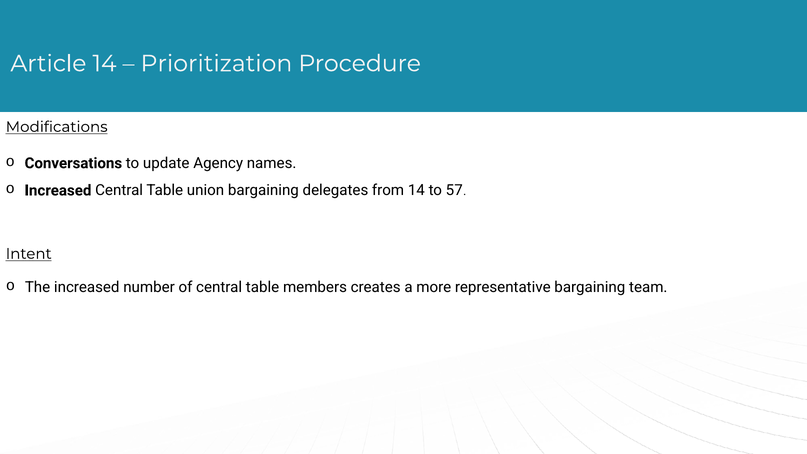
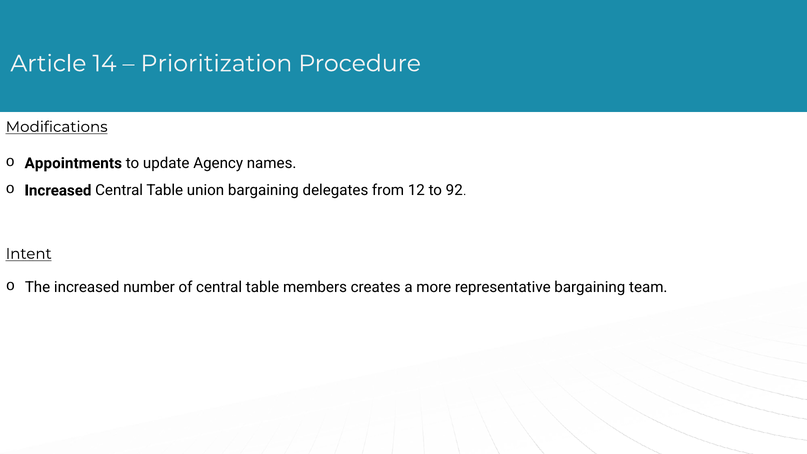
Conversations: Conversations -> Appointments (73, 163)
from 14: 14 -> 12 (416, 190)
57: 57 -> 92 (454, 190)
